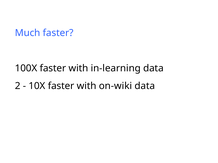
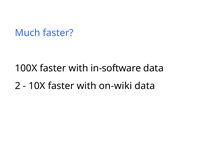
in-learning: in-learning -> in-software (116, 68)
